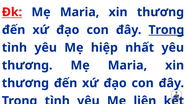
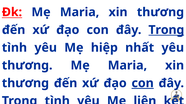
con underline: none -> present (143, 84)
